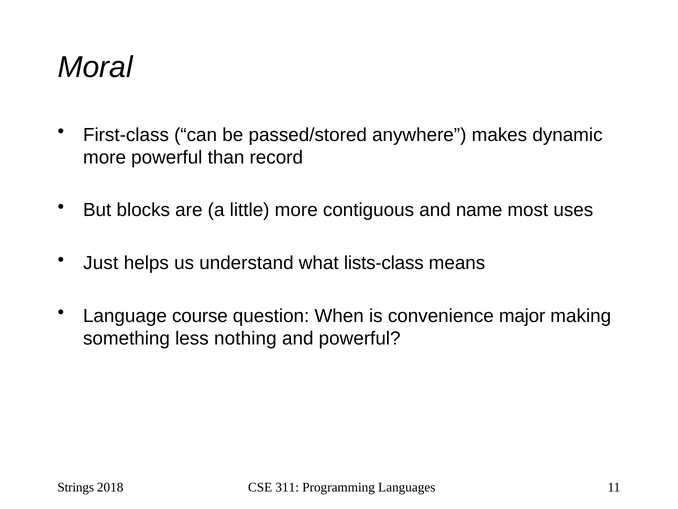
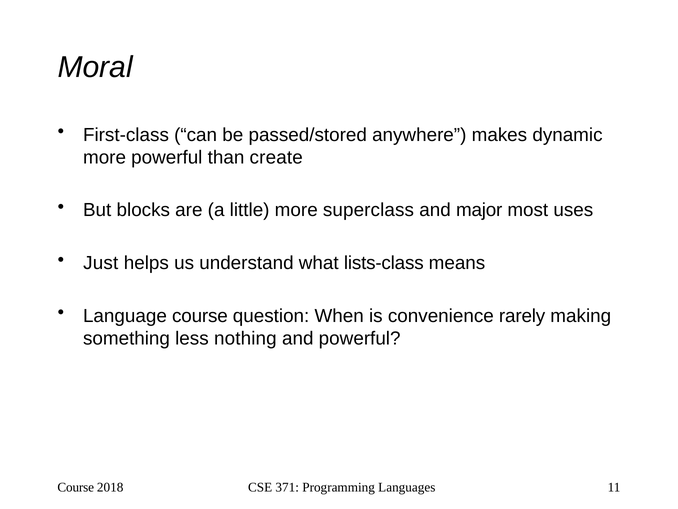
record: record -> create (276, 157)
contiguous: contiguous -> superclass (368, 210)
name: name -> major (479, 210)
major: major -> rarely (522, 316)
Strings: Strings -> Course (76, 487)
311: 311 -> 371 (287, 487)
